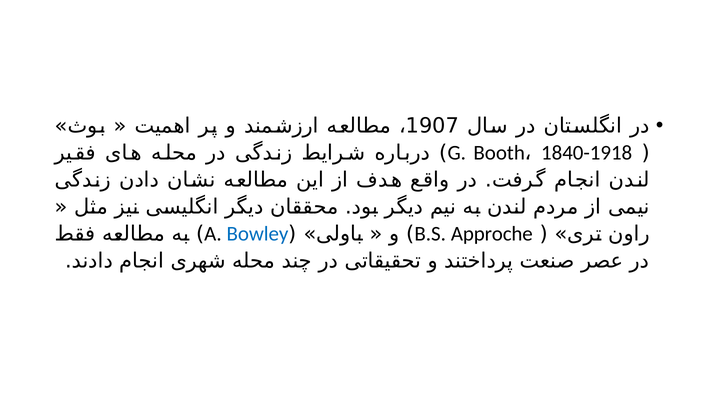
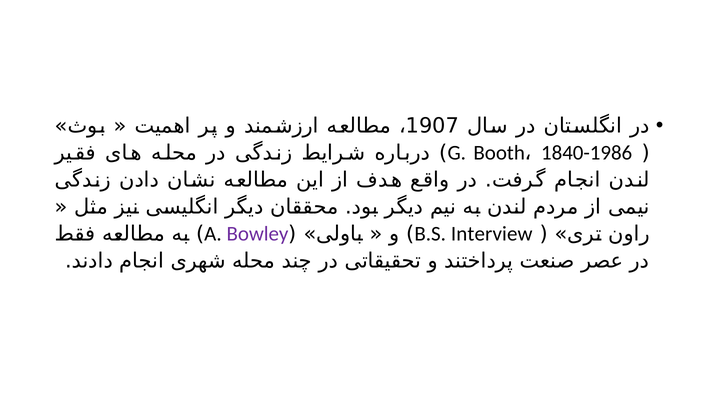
1840-1918: 1840-1918 -> 1840-1986 (587, 153)
Bowley colour: blue -> purple (258, 234)
Approche: Approche -> Interview (492, 234)
